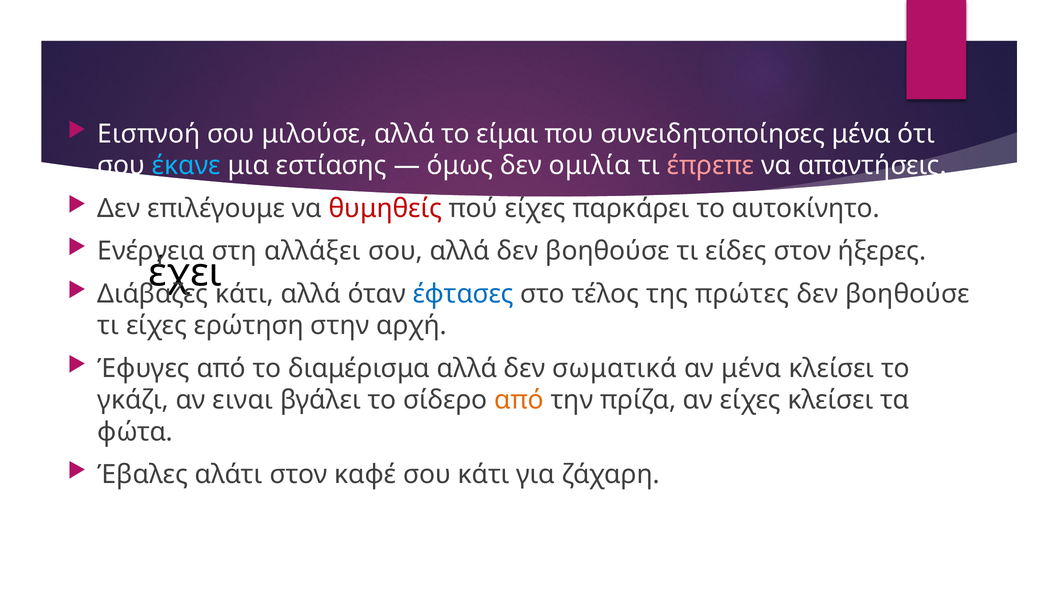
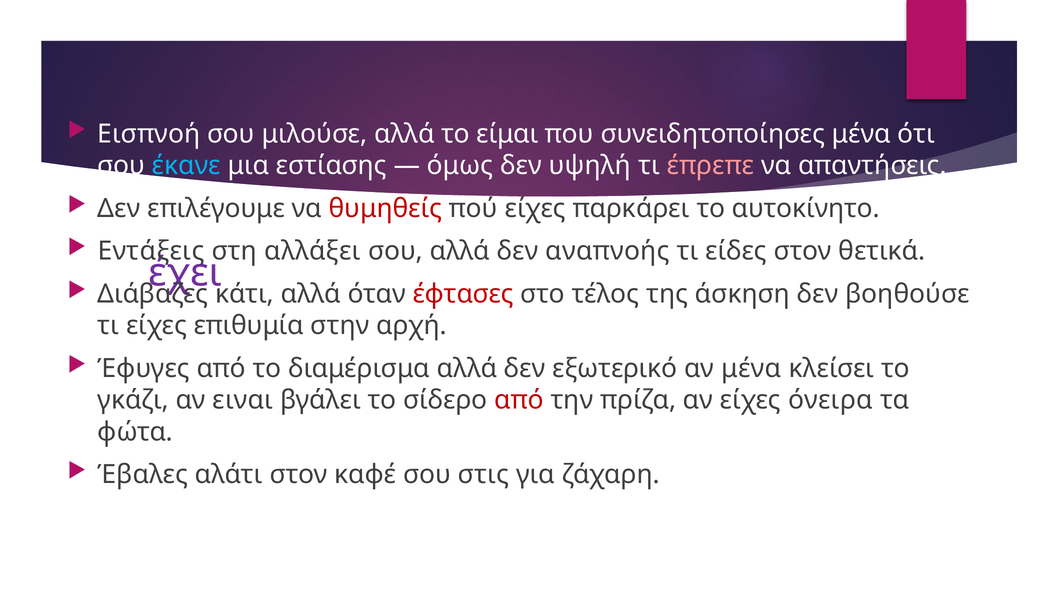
ομιλία: ομιλία -> υψηλή (590, 166)
Ενέργεια: Ενέργεια -> Εντάξεις (151, 251)
αλλά δεν βοηθούσε: βοηθούσε -> αναπνοής (608, 251)
ήξερες: ήξερες -> θετικά (882, 251)
έχει colour: black -> purple (185, 273)
έφτασες colour: blue -> red (463, 294)
πρώτες: πρώτες -> άσκηση (742, 294)
ερώτηση: ερώτηση -> επιθυμία (249, 326)
σωματικά: σωματικά -> εξωτερικό (615, 369)
από colour: orange -> red (519, 401)
είχες κλείσει: κλείσει -> όνειρα (830, 401)
σου κάτι: κάτι -> στις (483, 475)
